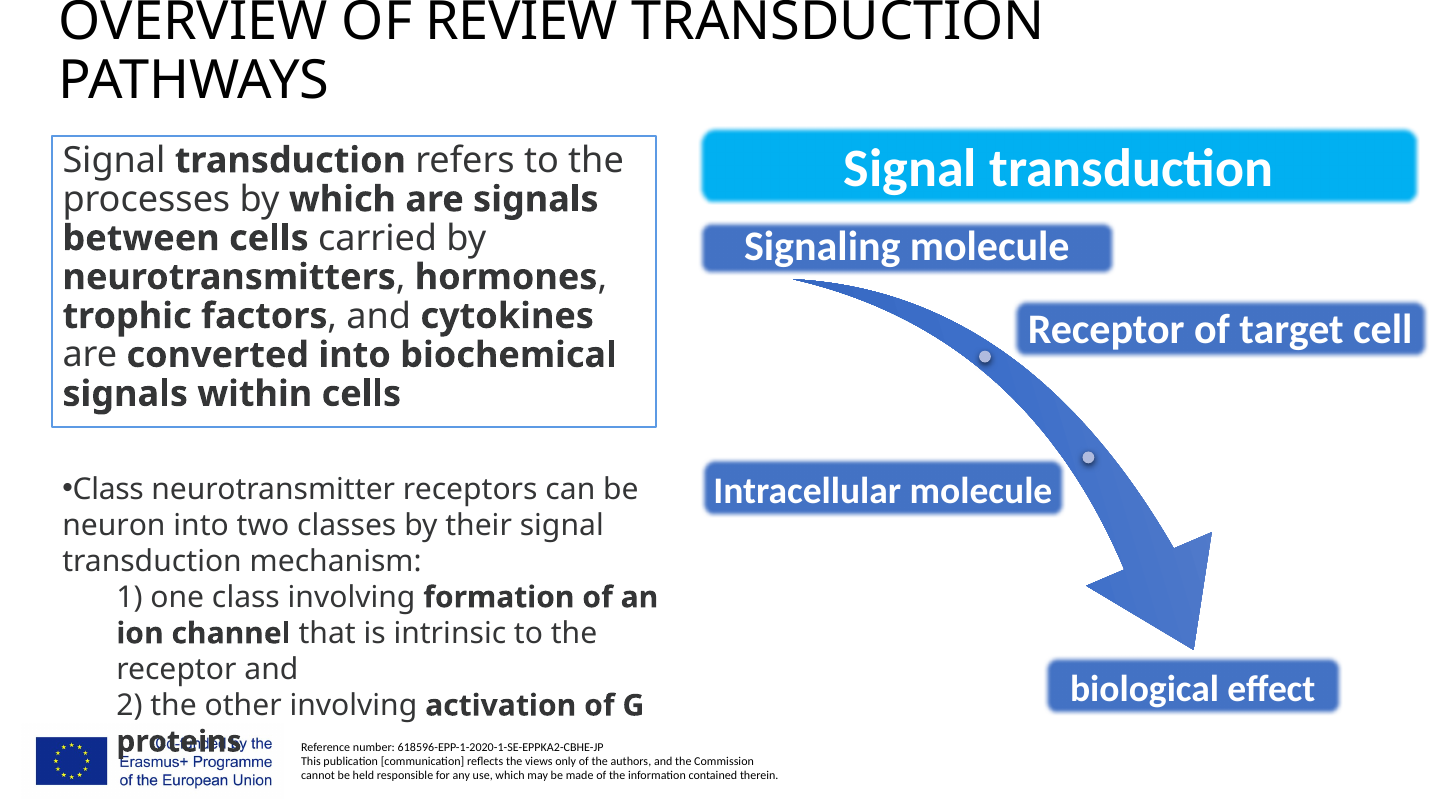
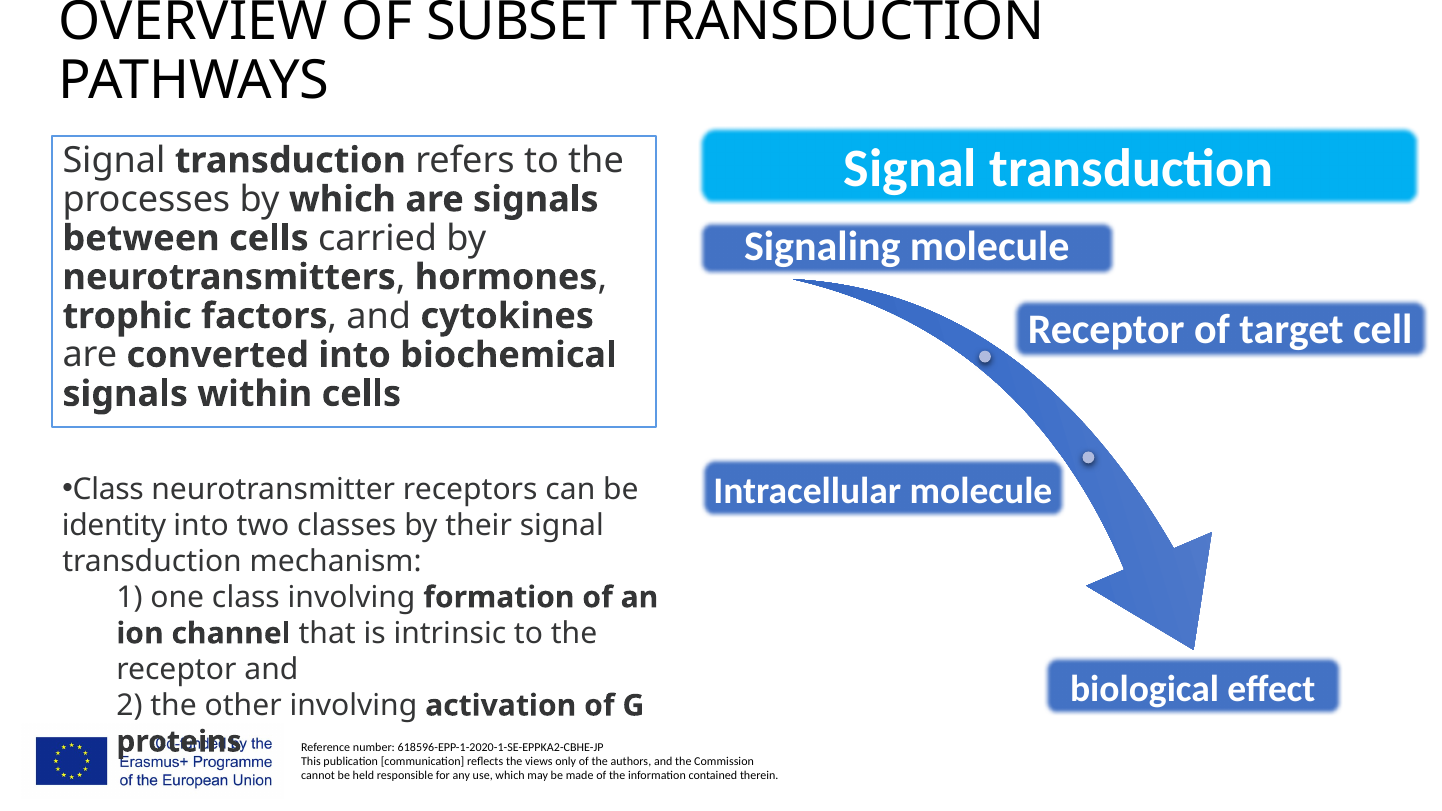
REVIEW: REVIEW -> SUBSET (522, 22)
neuron: neuron -> identity (114, 525)
